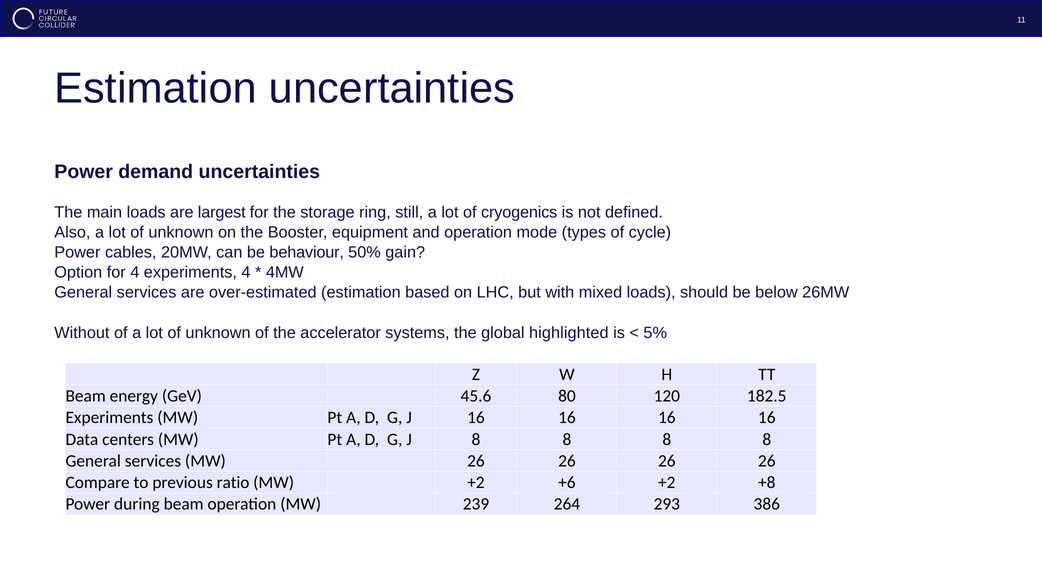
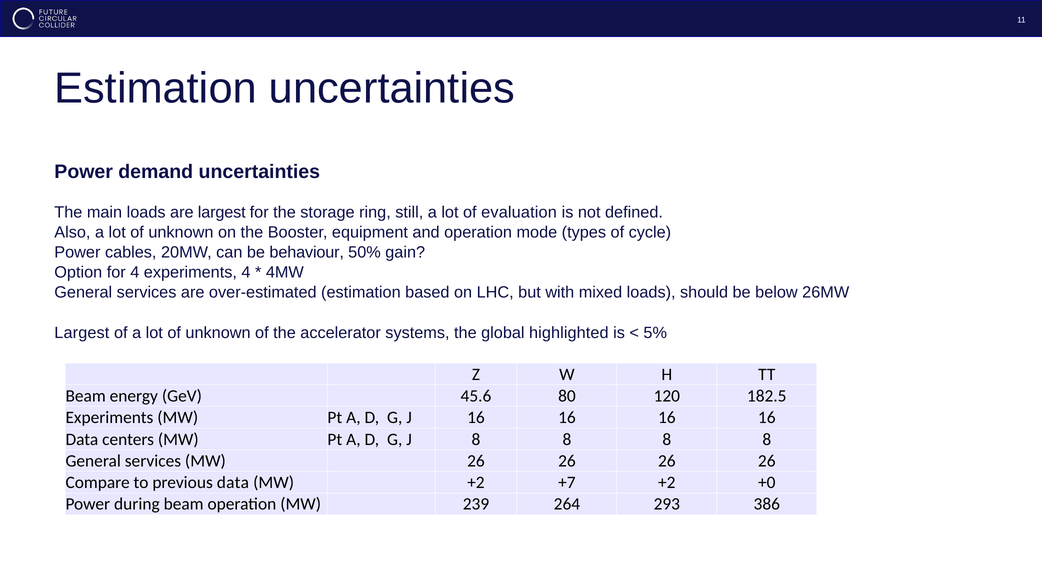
cryogenics: cryogenics -> evaluation (519, 212)
Without: Without -> Largest (82, 333)
previous ratio: ratio -> data (233, 483)
+6: +6 -> +7 (567, 483)
+8: +8 -> +0 (767, 483)
